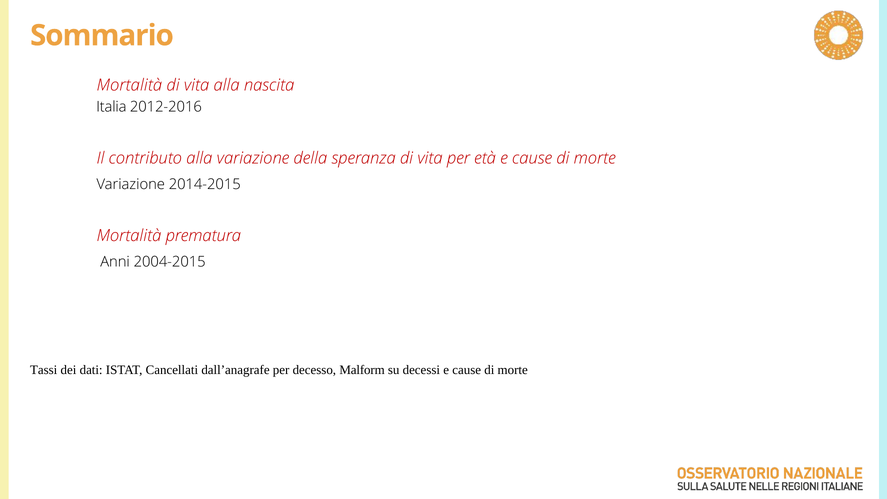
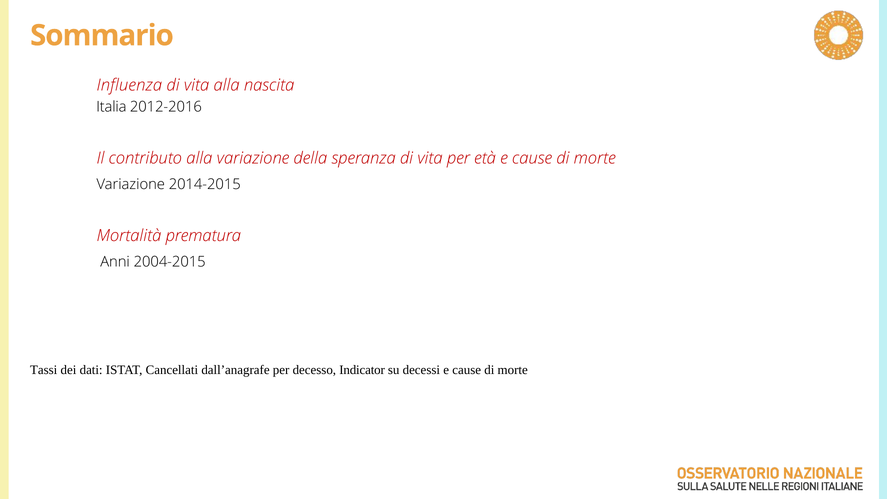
Mortalità: Mortalità -> Influenza (129, 85)
Malform: Malform -> Indicator (362, 370)
